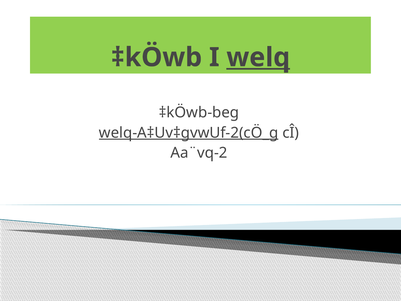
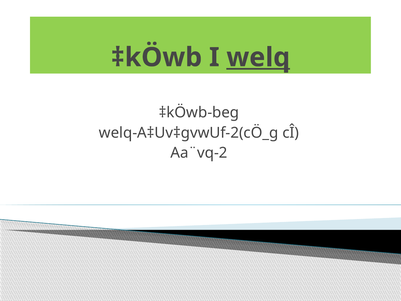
welq-A‡Uv‡gvwUf-2(cÖ_g underline: present -> none (189, 133)
